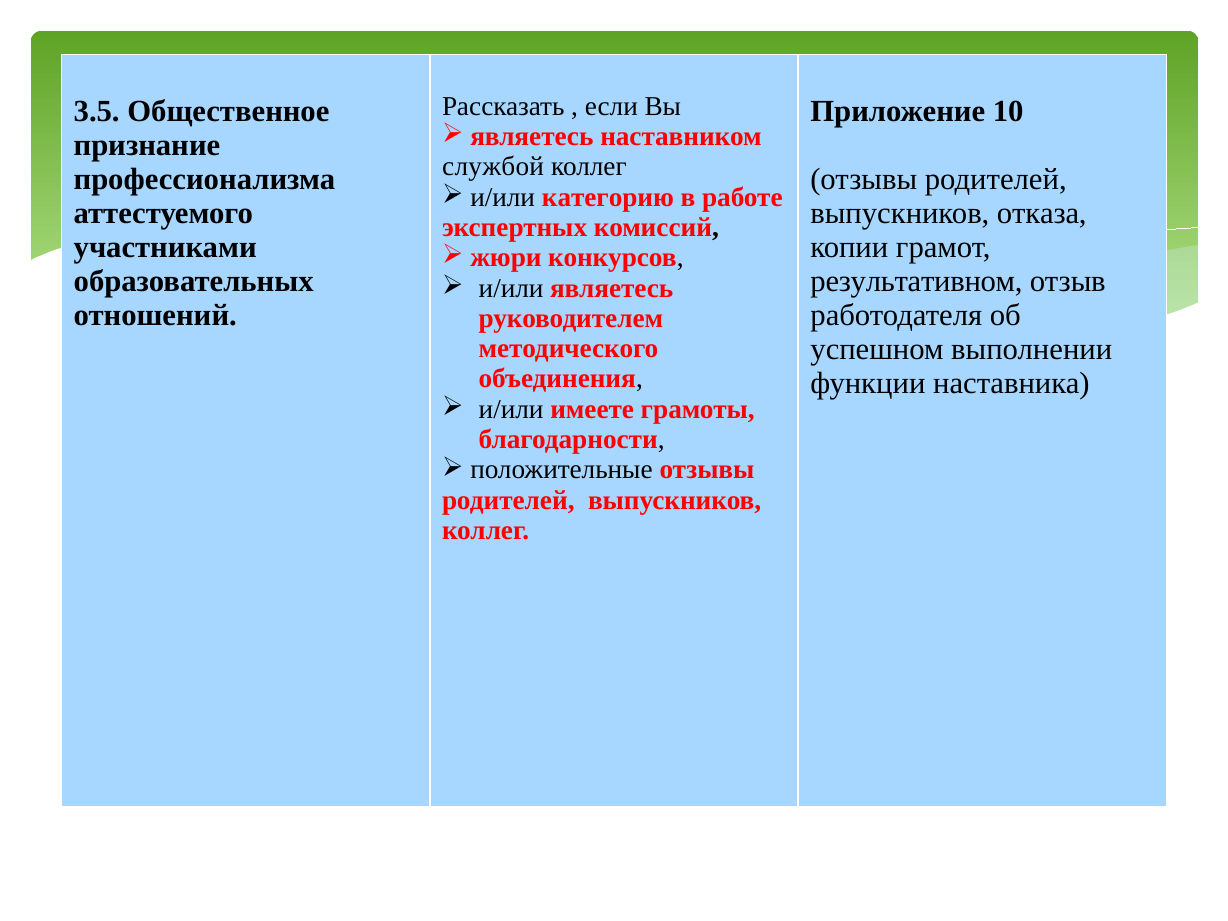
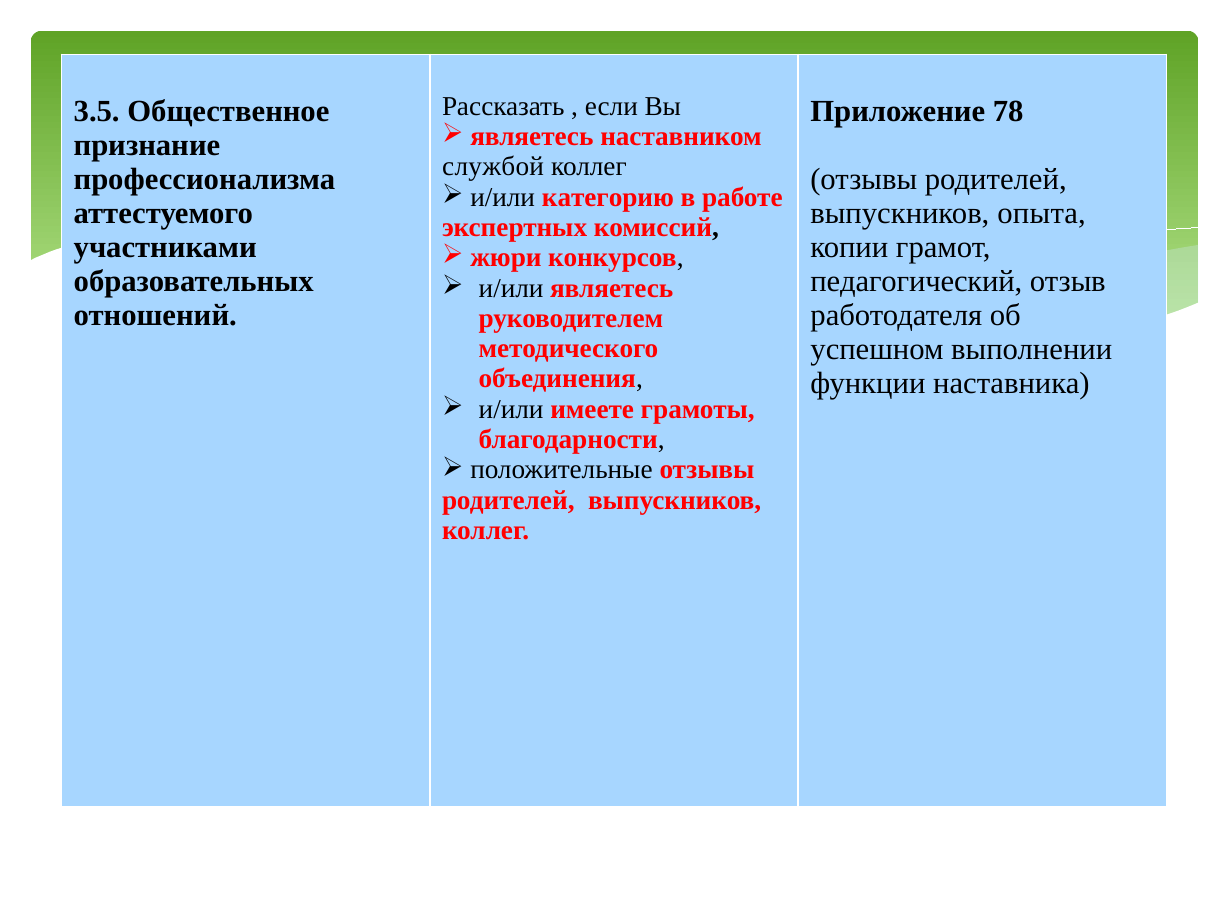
10: 10 -> 78 (1008, 112)
отказа: отказа -> опыта (1042, 214)
результативном: результативном -> педагогический (916, 282)
